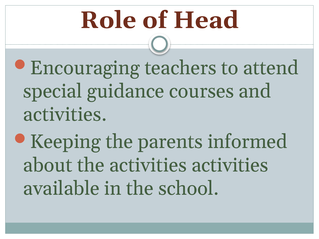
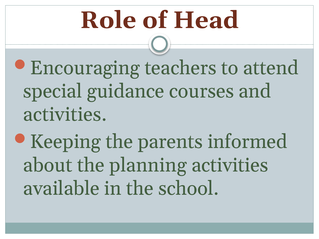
the activities: activities -> planning (148, 165)
